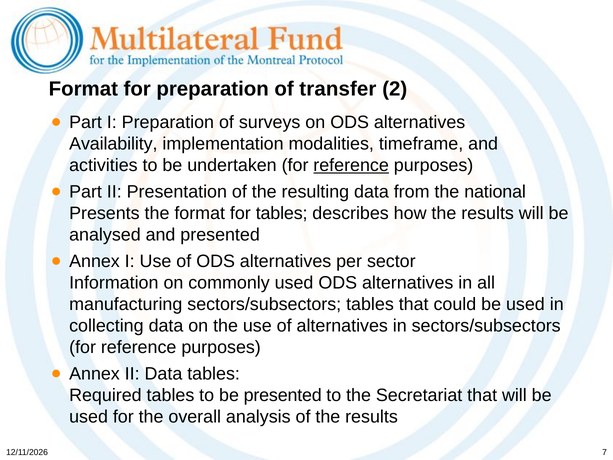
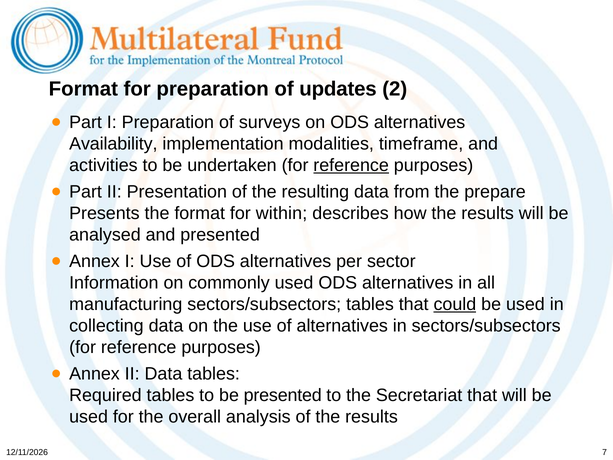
transfer: transfer -> updates (338, 89)
national: national -> prepare (495, 192)
for tables: tables -> within (281, 213)
could underline: none -> present (455, 304)
